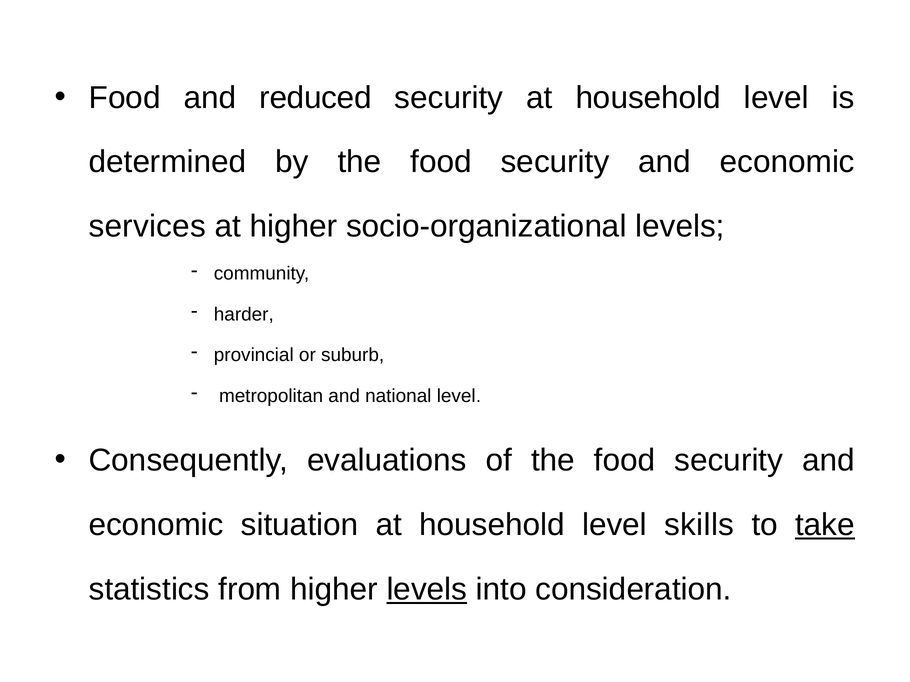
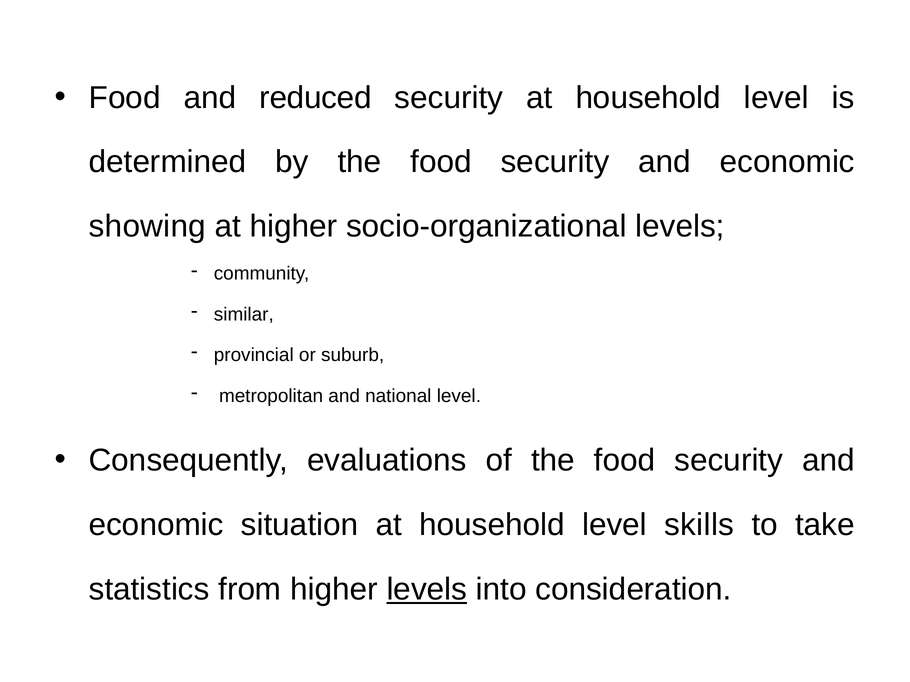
services: services -> showing (147, 227)
harder: harder -> similar (244, 315)
take underline: present -> none (825, 525)
